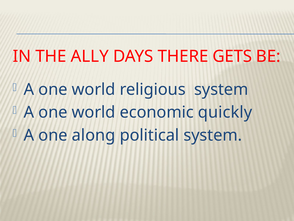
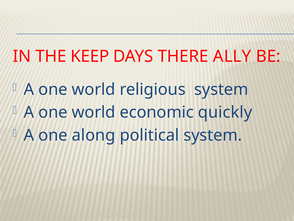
ALLY: ALLY -> KEEP (90, 56)
GETS: GETS -> ALLY (232, 56)
